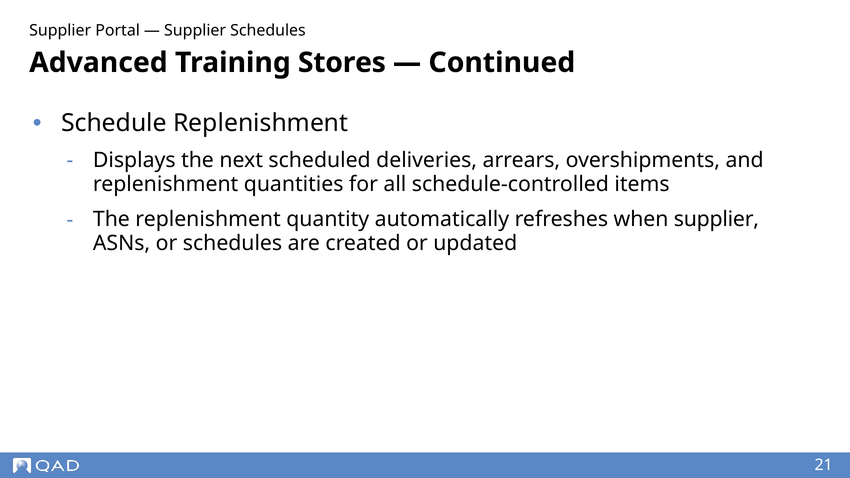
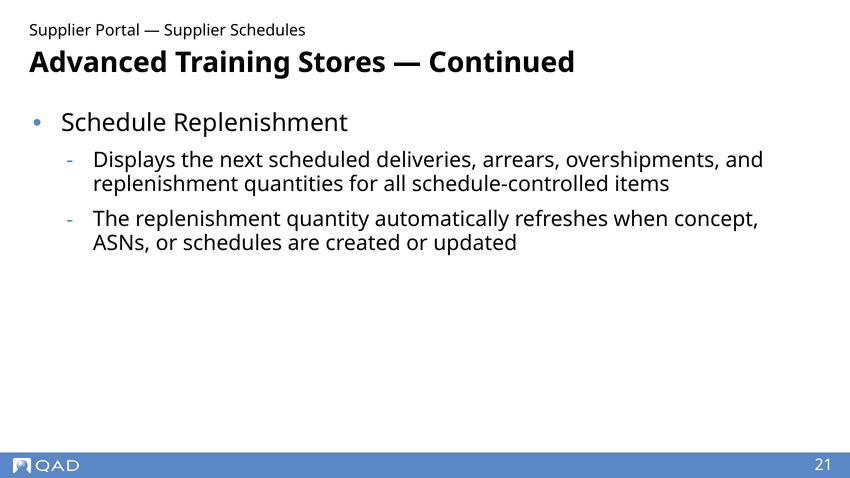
when supplier: supplier -> concept (716, 219)
